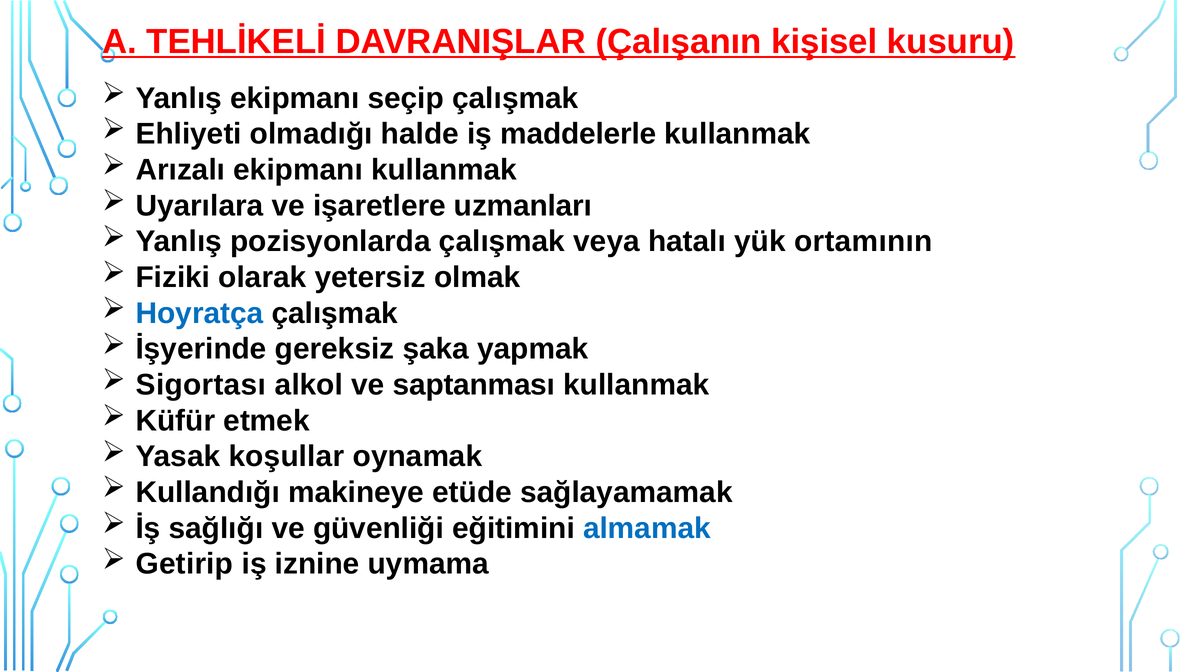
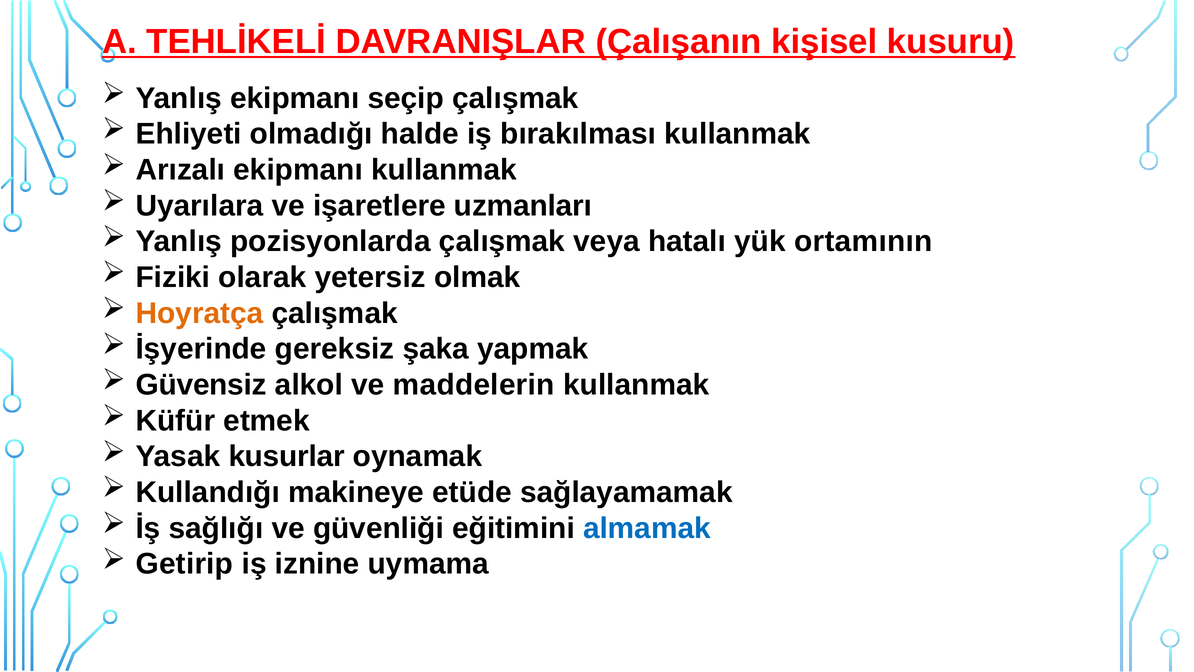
maddelerle: maddelerle -> bırakılması (578, 134)
Hoyratça colour: blue -> orange (200, 313)
Sigortası: Sigortası -> Güvensiz (201, 385)
saptanması: saptanması -> maddelerin (474, 385)
koşullar: koşullar -> kusurlar (287, 456)
